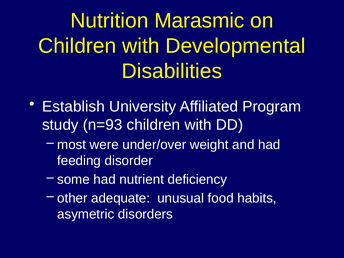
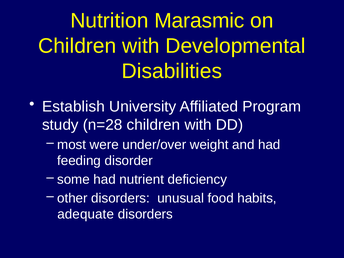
n=93: n=93 -> n=28 (103, 125)
other adequate: adequate -> disorders (121, 198)
asymetric: asymetric -> adequate (86, 214)
